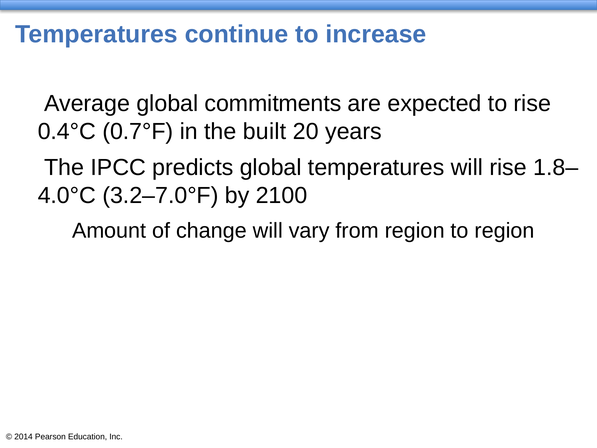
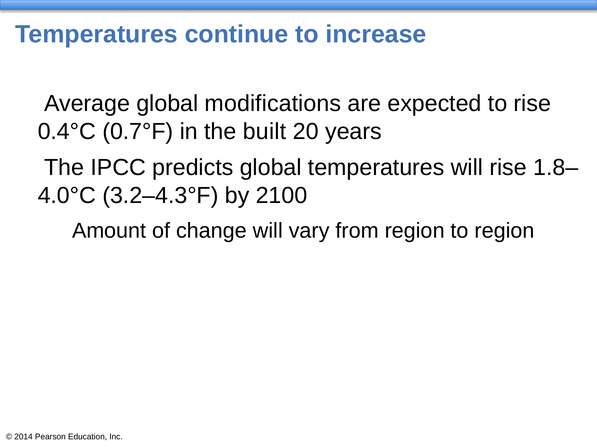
commitments: commitments -> modifications (273, 103)
3.2–7.0°F: 3.2–7.0°F -> 3.2–4.3°F (160, 195)
